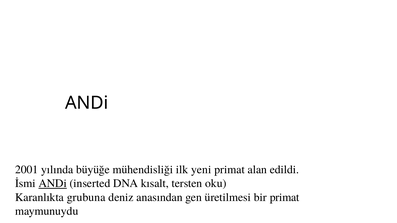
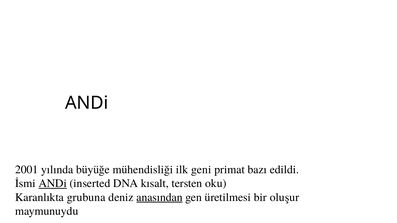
yeni: yeni -> geni (201, 170)
alan: alan -> bazı (257, 170)
anasından underline: none -> present (159, 198)
bir primat: primat -> oluşur (284, 198)
